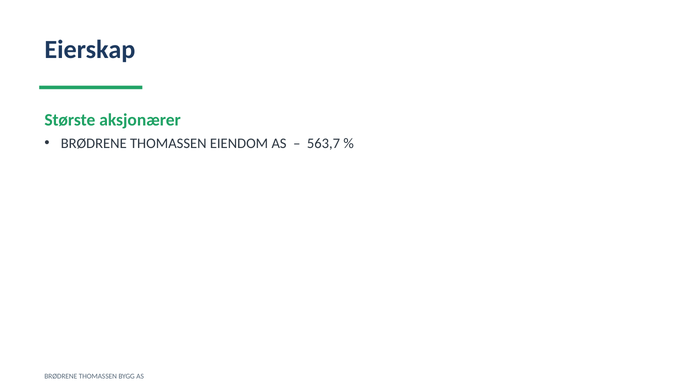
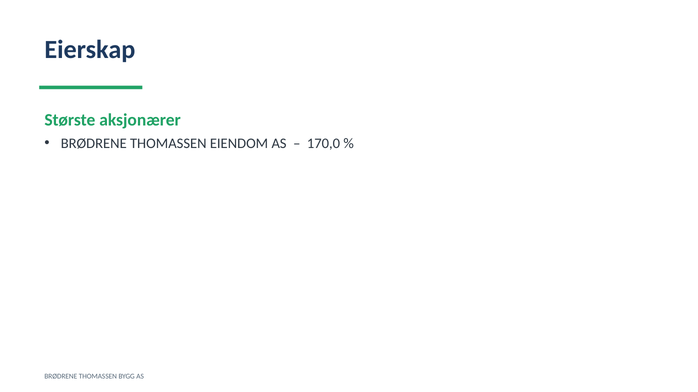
563,7: 563,7 -> 170,0 (324, 144)
